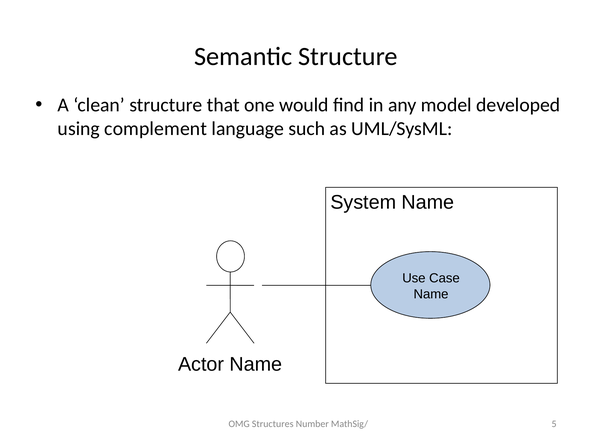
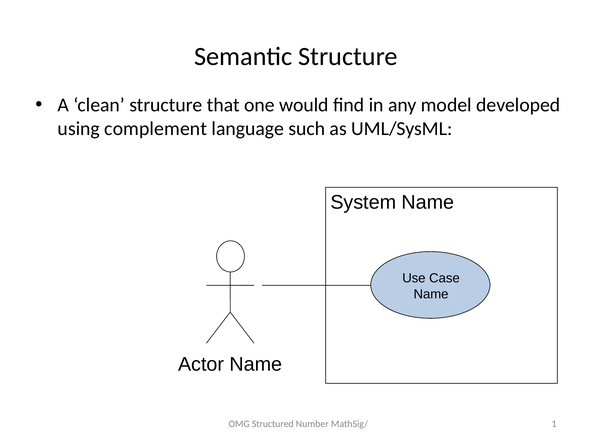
Structures: Structures -> Structured (273, 424)
5: 5 -> 1 (554, 424)
